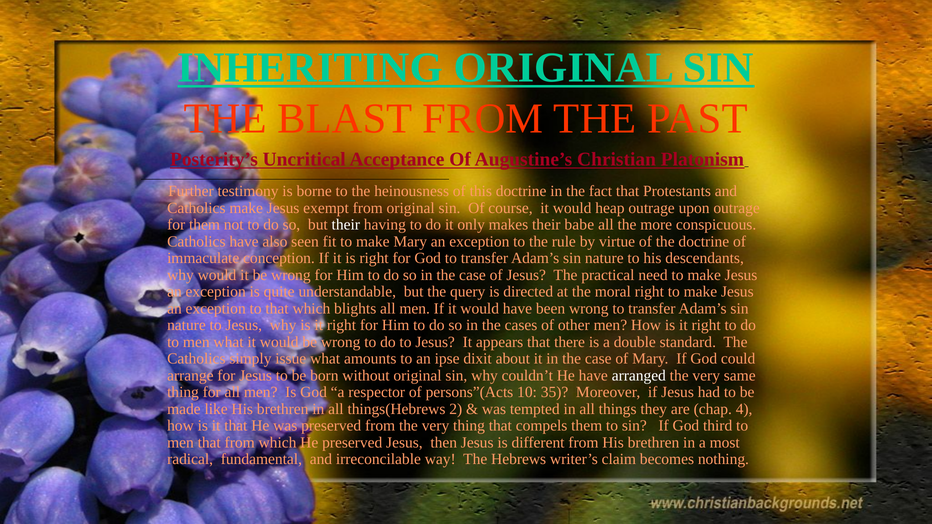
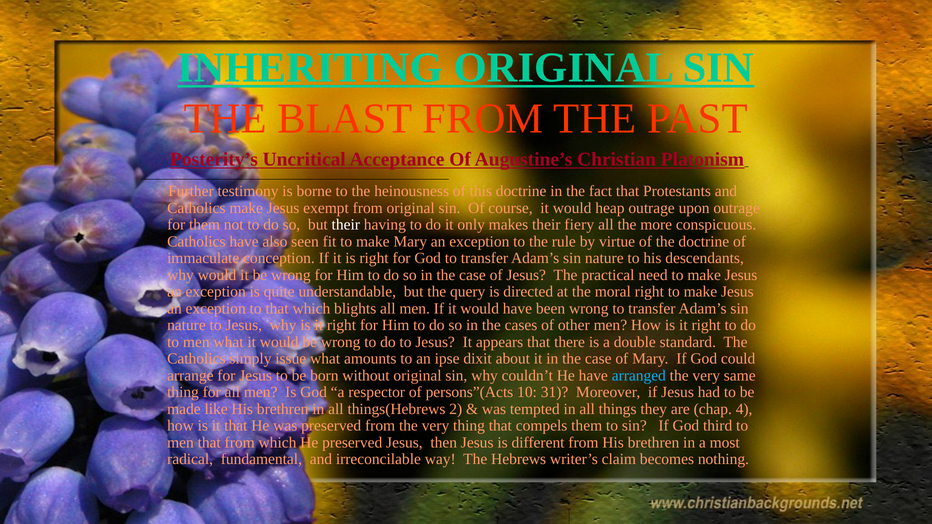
babe: babe -> fiery (579, 225)
arranged colour: white -> light blue (639, 376)
35: 35 -> 31 (555, 393)
